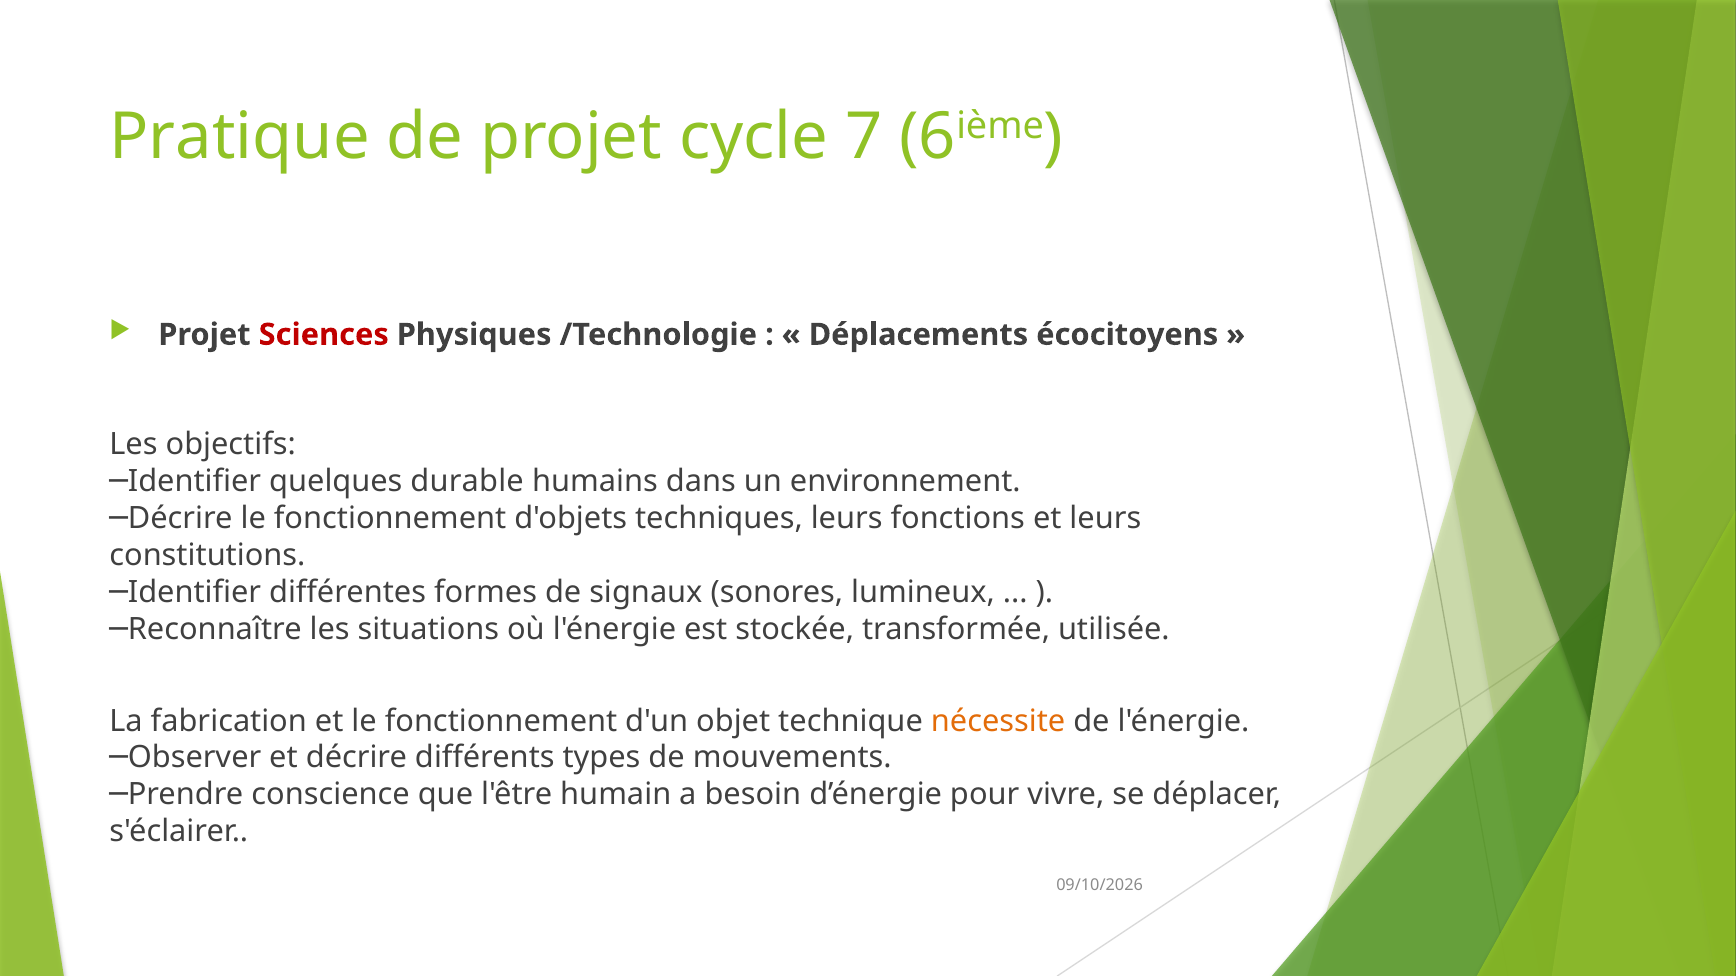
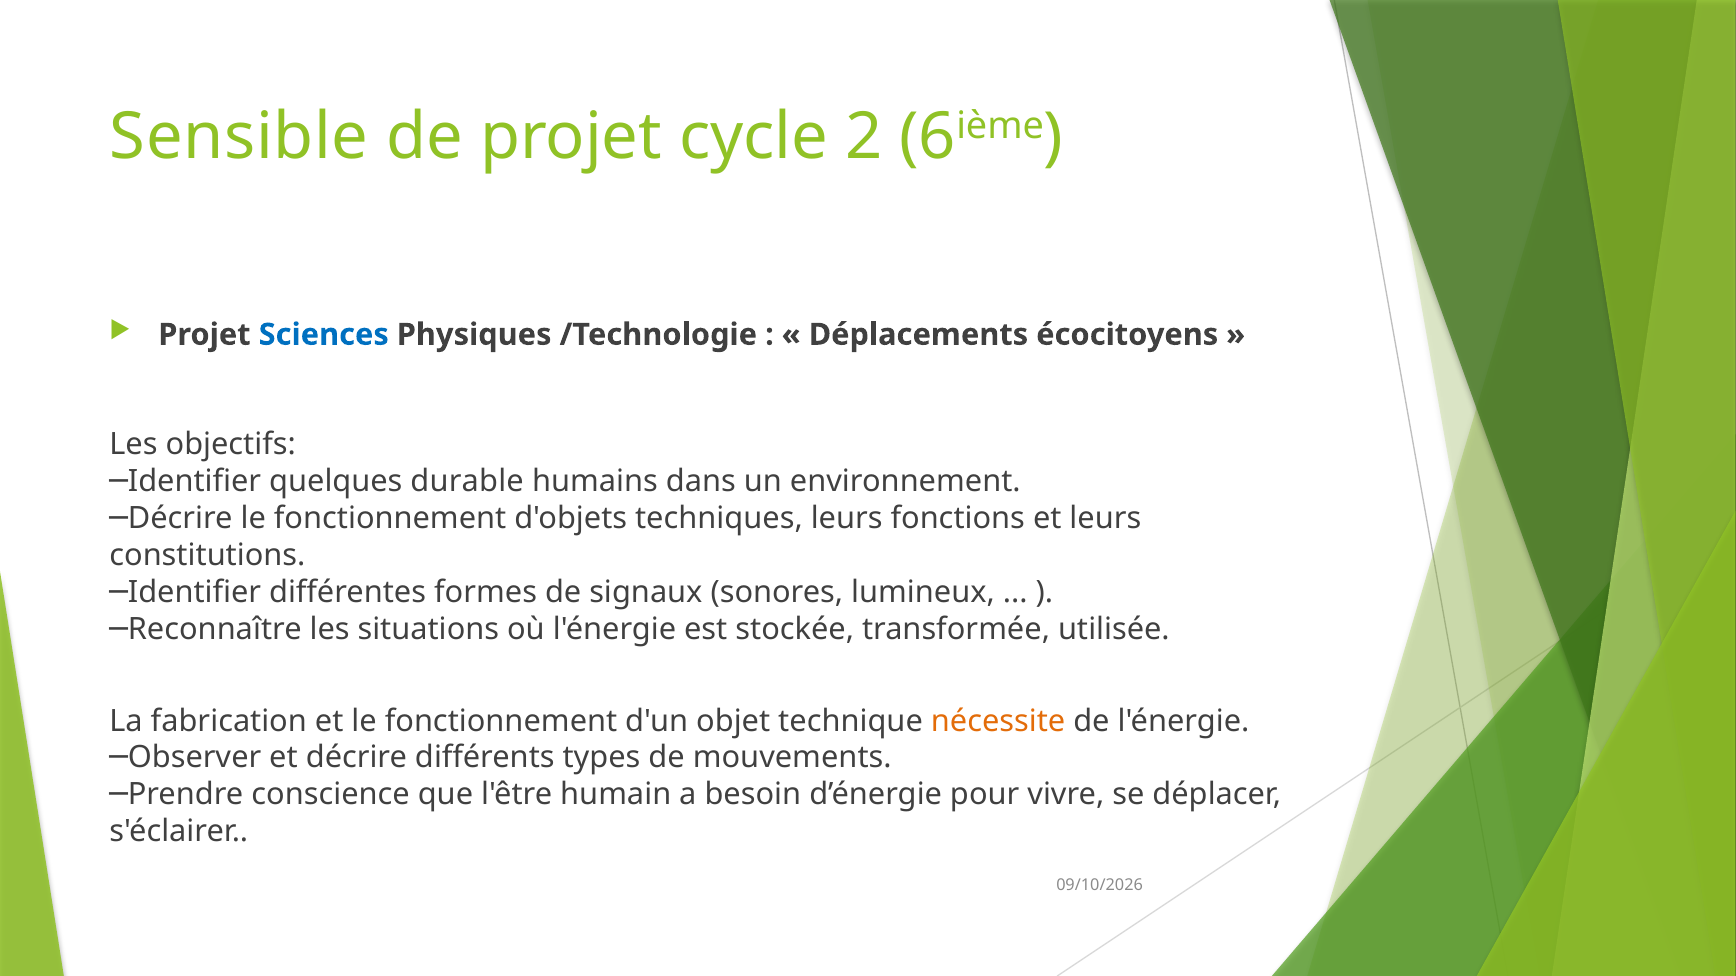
Pratique: Pratique -> Sensible (239, 137)
7: 7 -> 2 (864, 137)
Sciences colour: red -> blue (324, 335)
